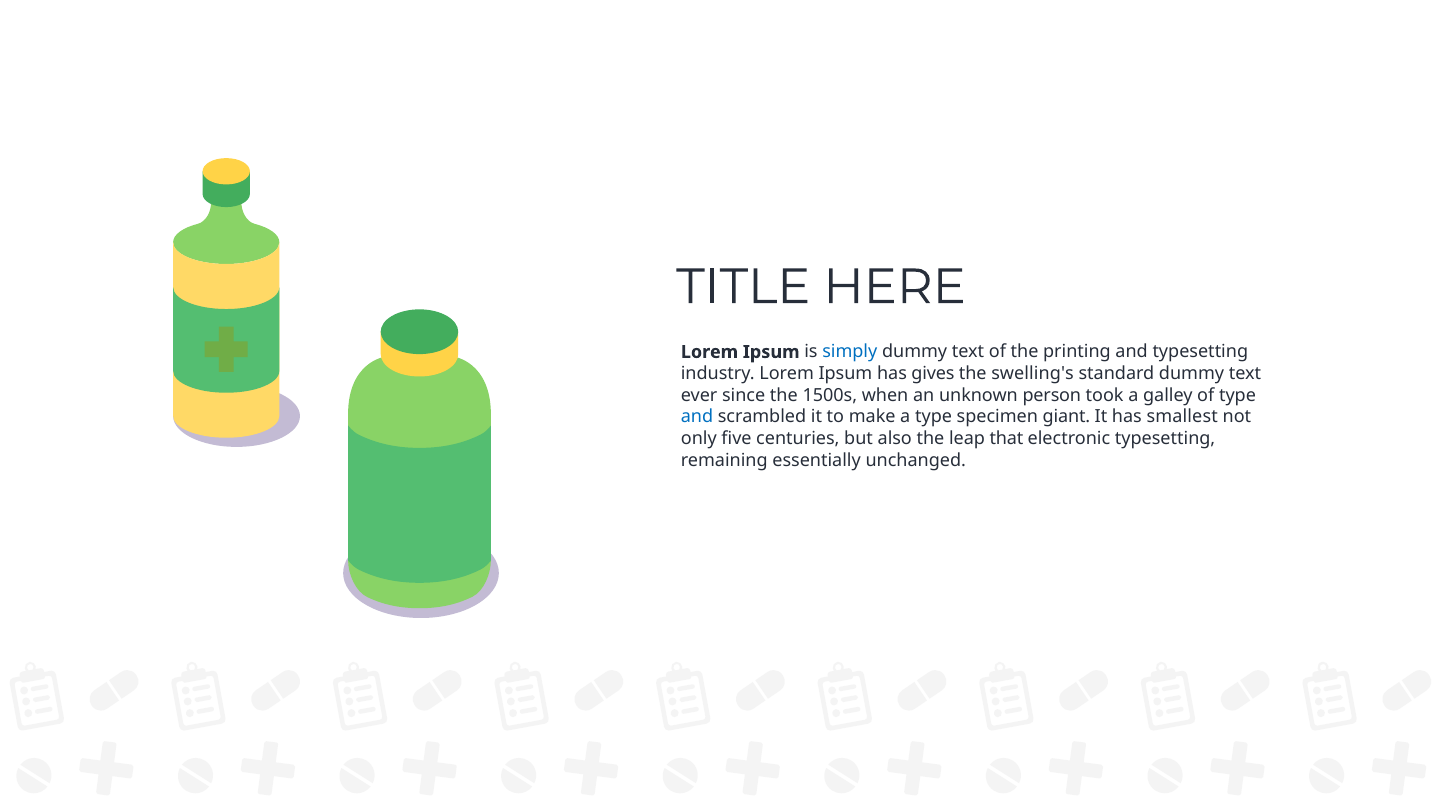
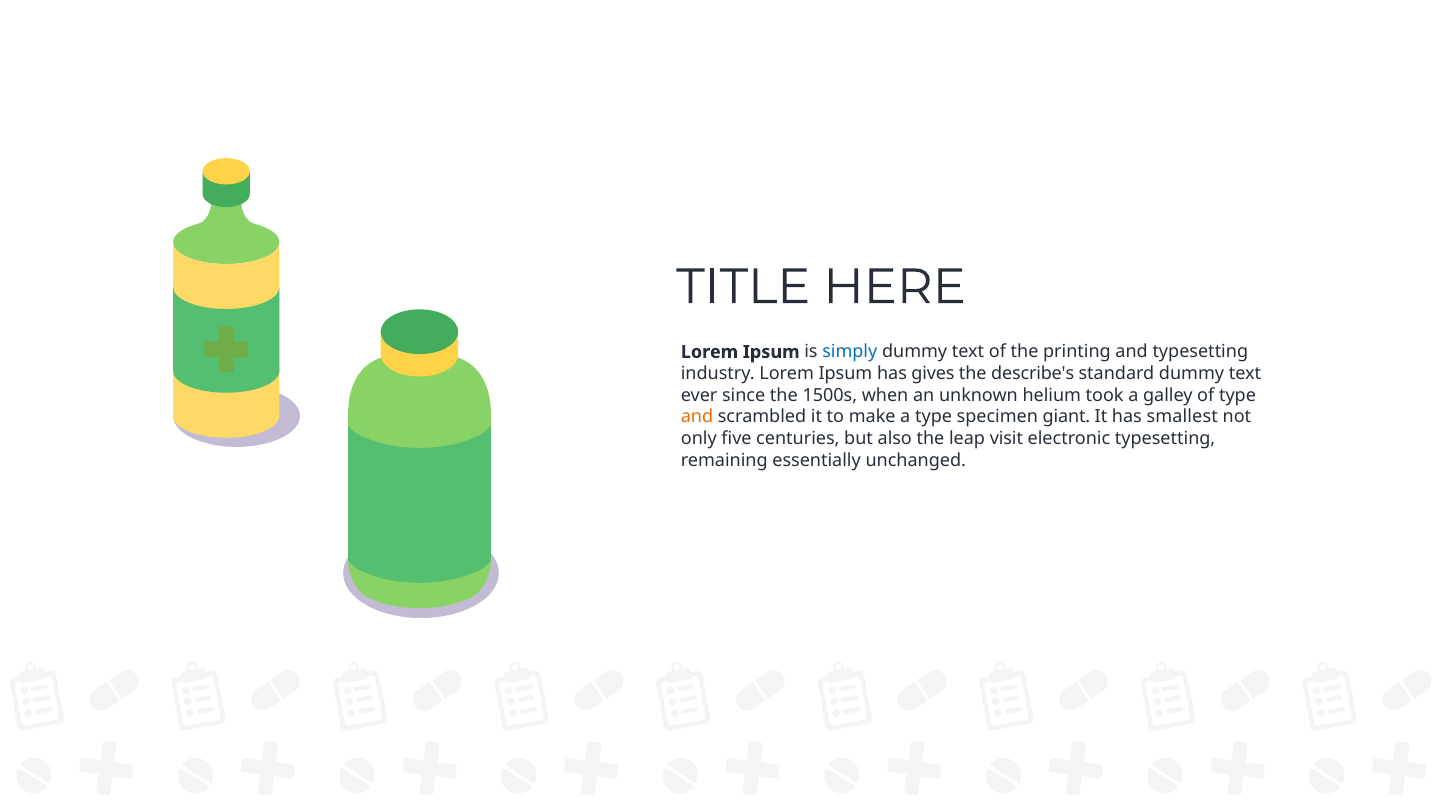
swelling's: swelling's -> describe's (1033, 374)
person: person -> helium (1052, 395)
and colour: blue -> orange (697, 417)
that: that -> visit (1006, 439)
